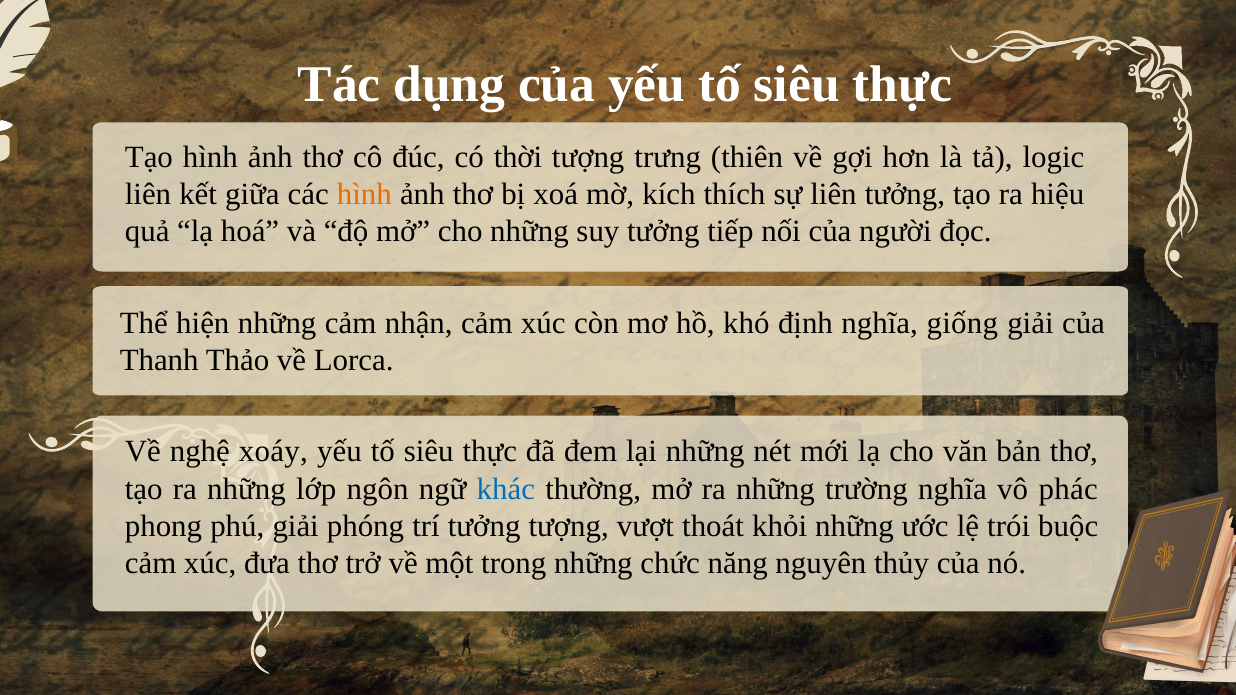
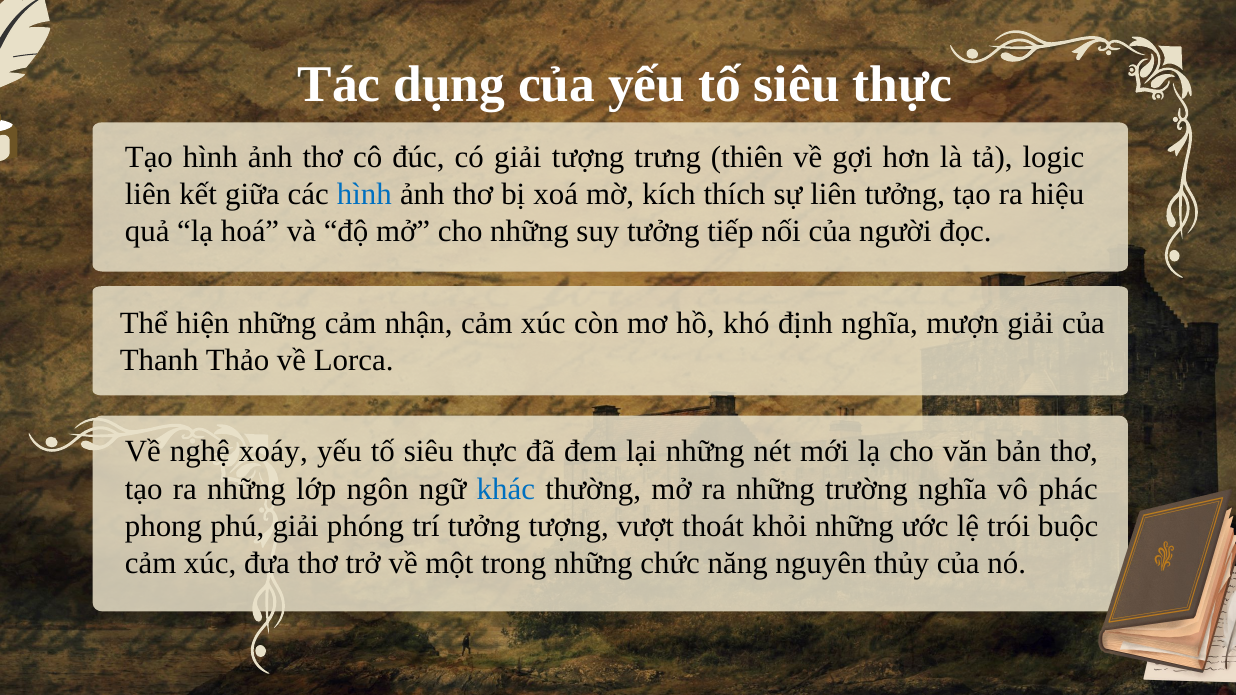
có thời: thời -> giải (518, 158)
hình colour: orange -> blue (364, 195)
giống: giống -> mượn (963, 323)
